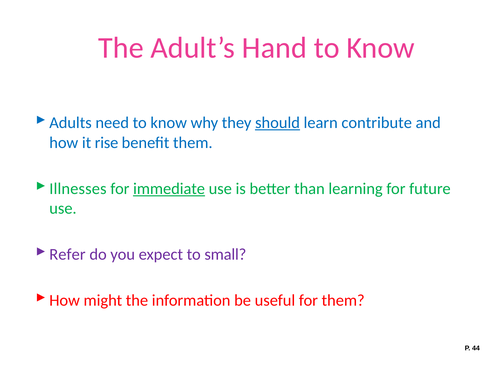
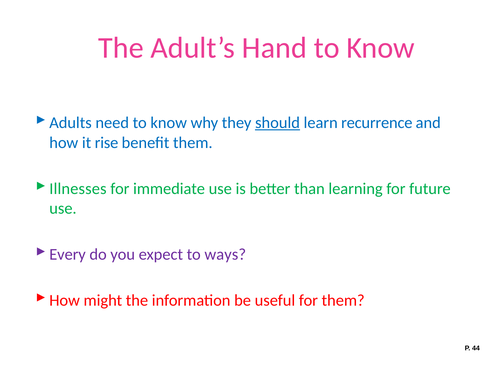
contribute: contribute -> recurrence (377, 123)
immediate underline: present -> none (169, 188)
Refer: Refer -> Every (68, 254)
small: small -> ways (225, 254)
